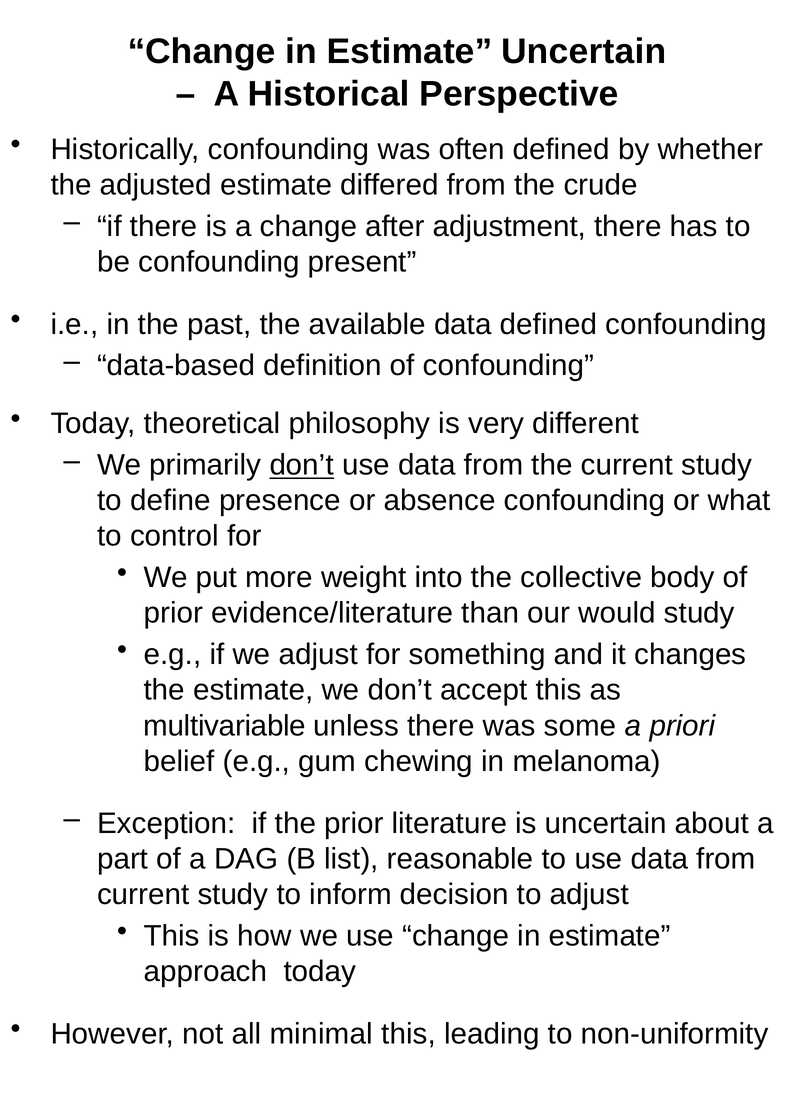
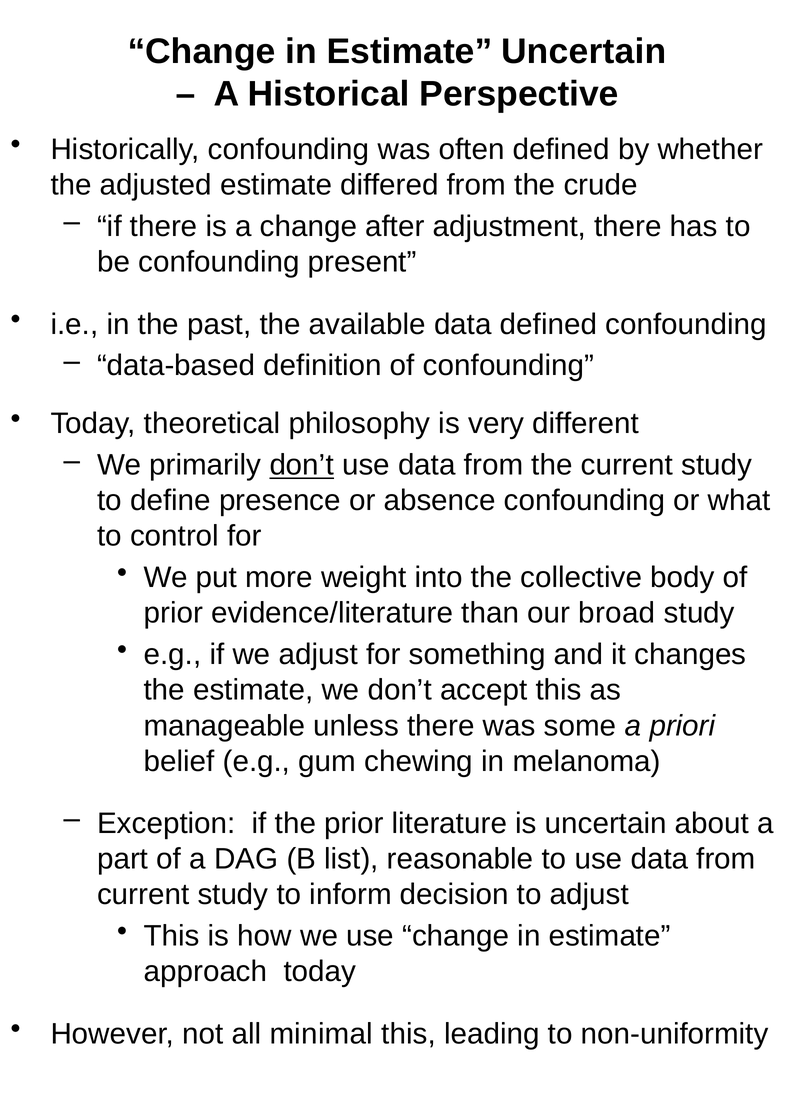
would: would -> broad (617, 613)
multivariable: multivariable -> manageable (225, 725)
